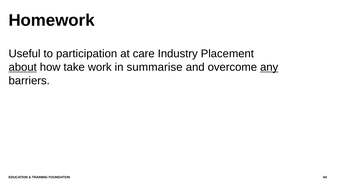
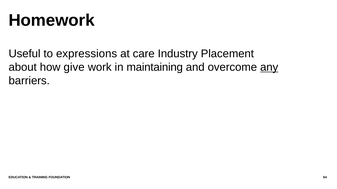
participation: participation -> expressions (87, 54)
about underline: present -> none (23, 67)
take: take -> give (74, 67)
summarise: summarise -> maintaining (155, 67)
